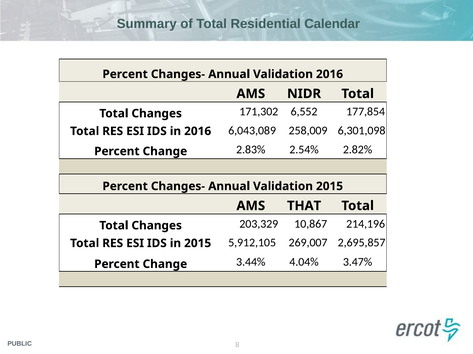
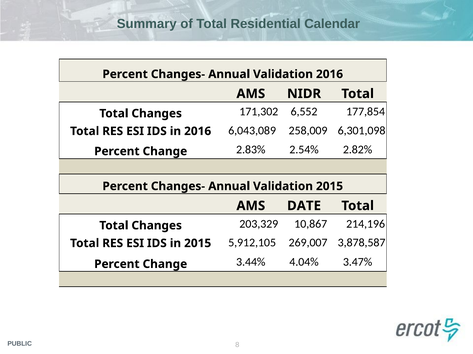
THAT: THAT -> DATE (304, 206)
2,695,857: 2,695,857 -> 3,878,587 (362, 243)
